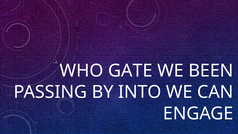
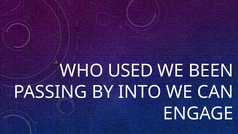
GATE: GATE -> USED (130, 71)
